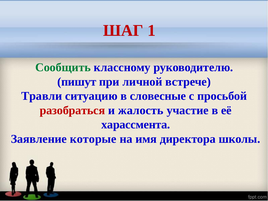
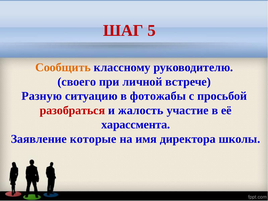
1: 1 -> 5 (152, 30)
Сообщить colour: green -> orange (63, 67)
пишут: пишут -> своего (77, 82)
Травли: Травли -> Разную (42, 96)
словесные: словесные -> фотожабы (158, 96)
